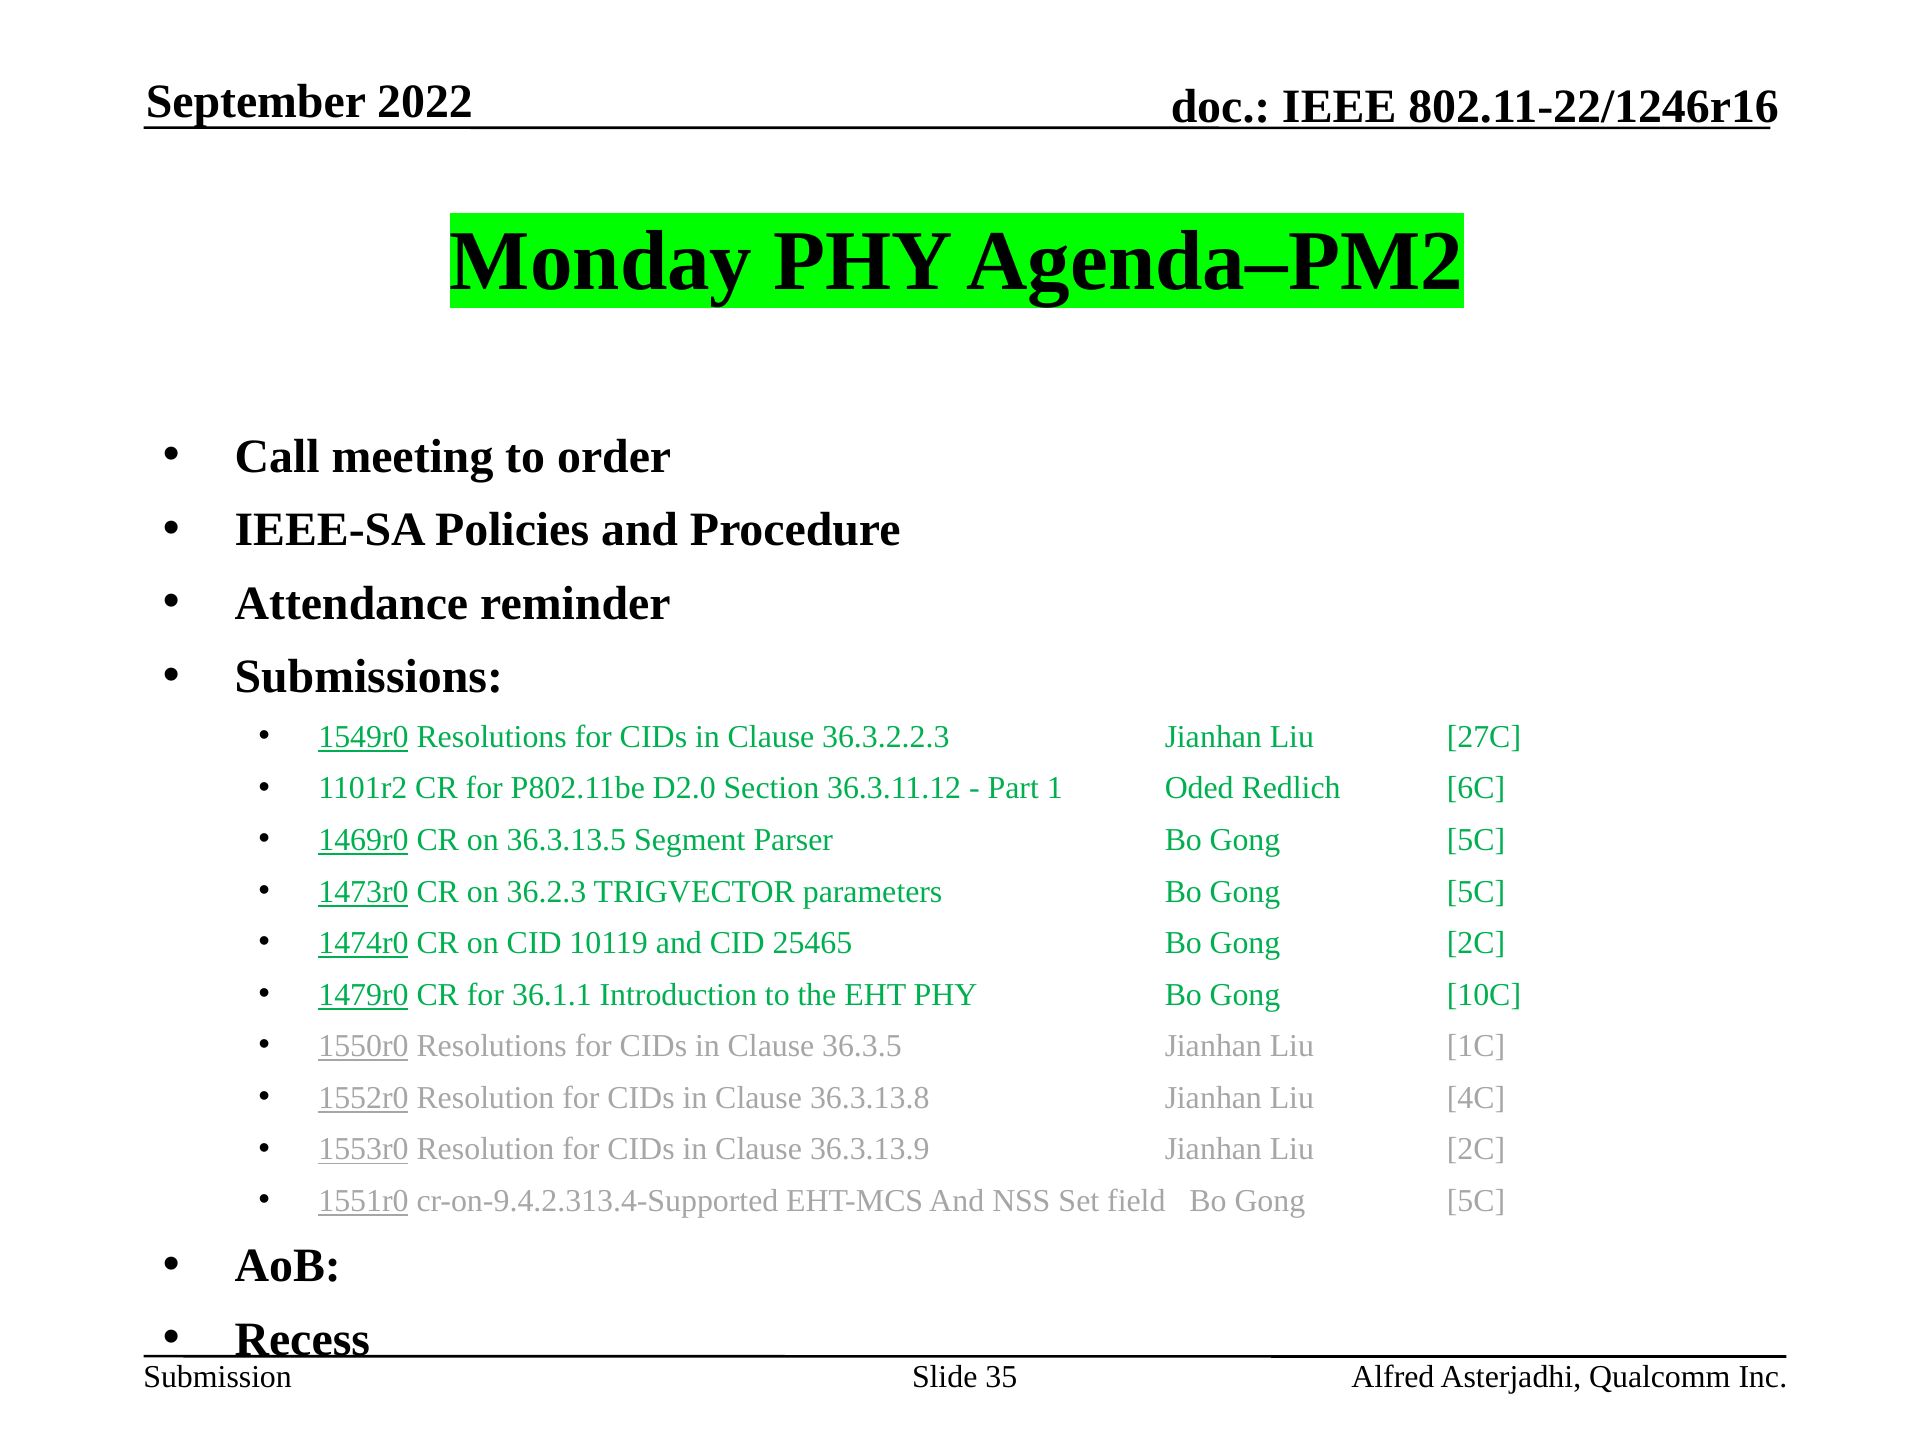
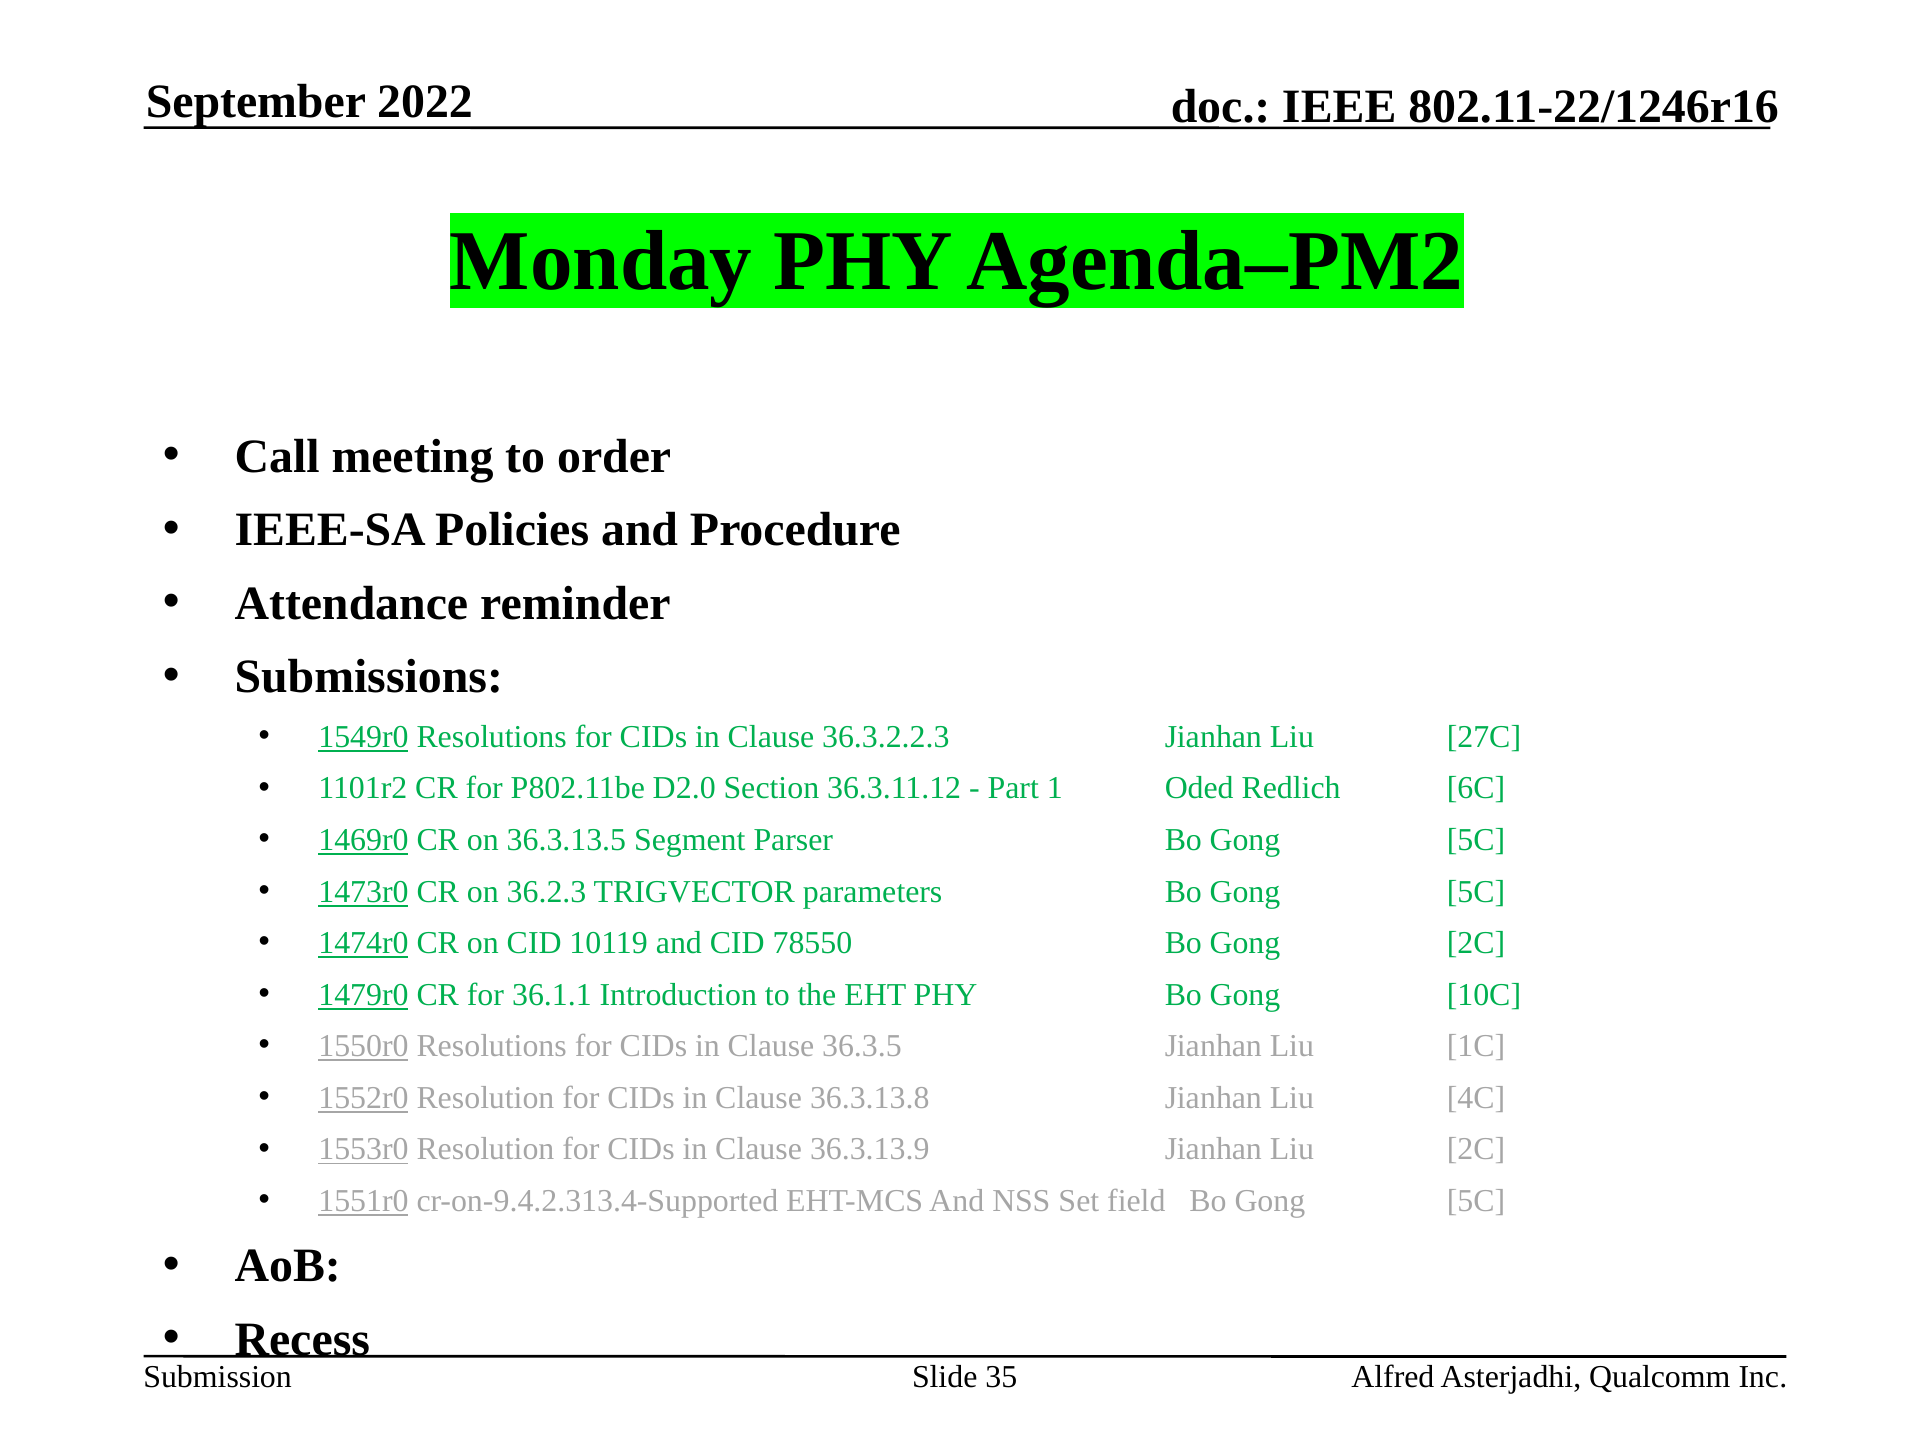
25465: 25465 -> 78550 (812, 943)
